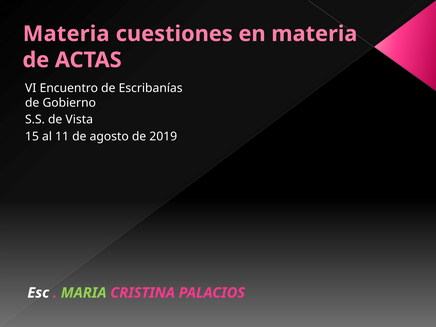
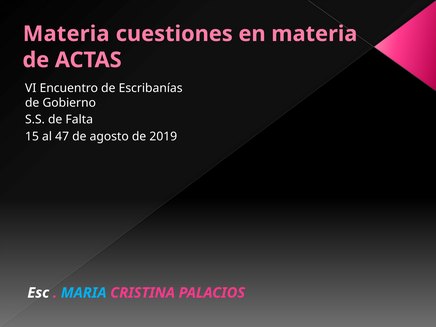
Vista: Vista -> Falta (79, 120)
11: 11 -> 47 (62, 137)
MARIA colour: light green -> light blue (84, 293)
